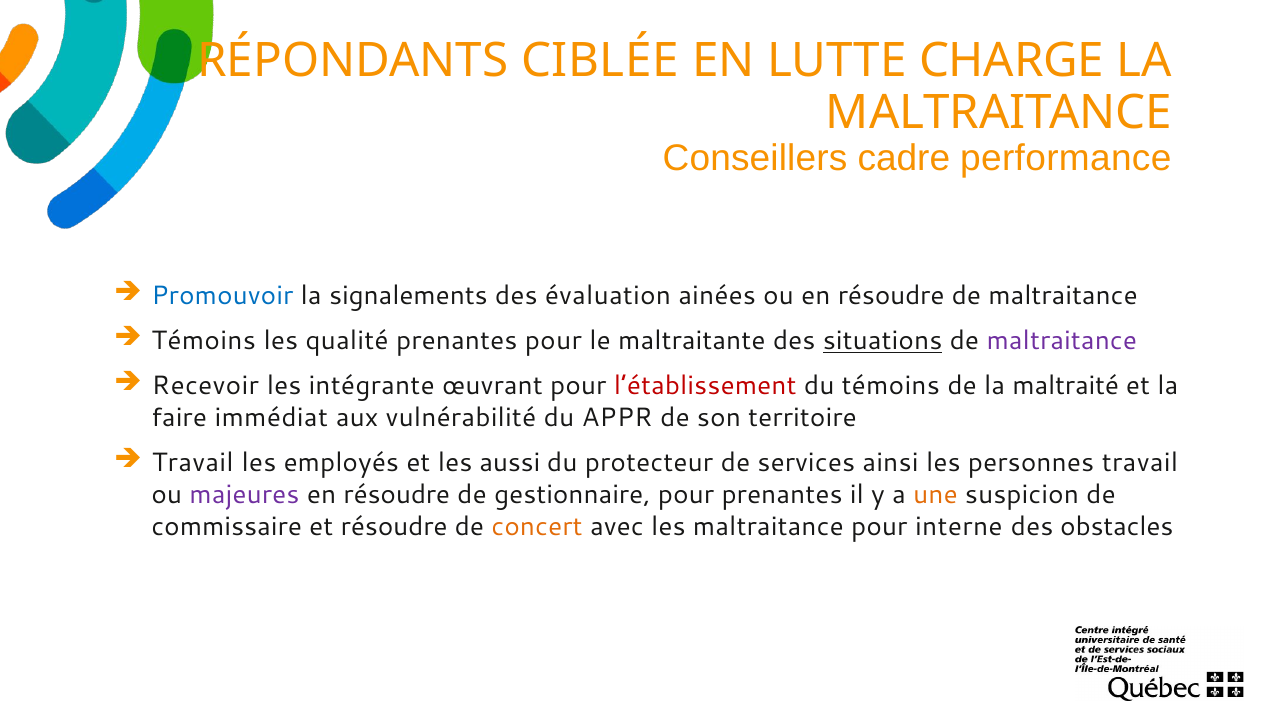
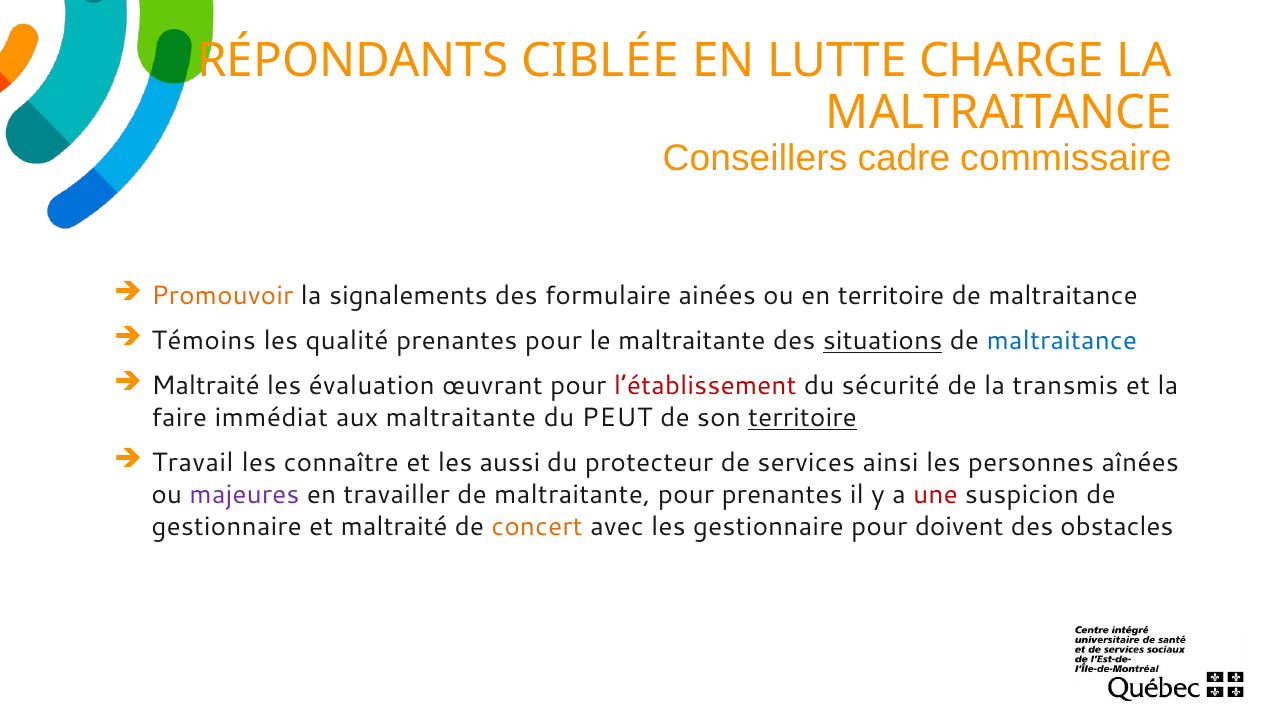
performance: performance -> commissaire (1066, 158)
Promouvoir colour: blue -> orange (222, 296)
évaluation: évaluation -> formulaire (608, 296)
ou en résoudre: résoudre -> territoire (891, 296)
maltraitance colour: purple -> blue (1062, 341)
Recevoir: Recevoir -> Maltraité (206, 386)
intégrante: intégrante -> évaluation (372, 386)
du témoins: témoins -> sécurité (891, 386)
maltraité: maltraité -> transmis (1066, 386)
aux vulnérabilité: vulnérabilité -> maltraitante (461, 418)
APPR: APPR -> PEUT (617, 418)
territoire underline: none -> present (803, 418)
employés: employés -> connaître (341, 463)
personnes travail: travail -> aînées (1140, 463)
résoudre: résoudre -> travailler (397, 495)
de gestionnaire: gestionnaire -> maltraitante (572, 495)
une colour: orange -> red (935, 495)
commissaire: commissaire -> gestionnaire (227, 526)
et résoudre: résoudre -> maltraité (394, 526)
les maltraitance: maltraitance -> gestionnaire (768, 526)
interne: interne -> doivent (959, 526)
